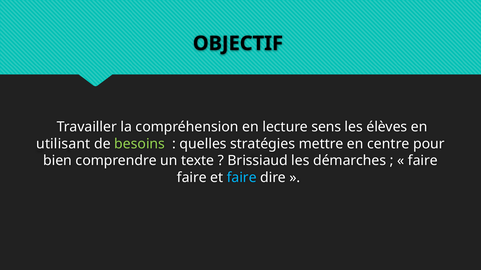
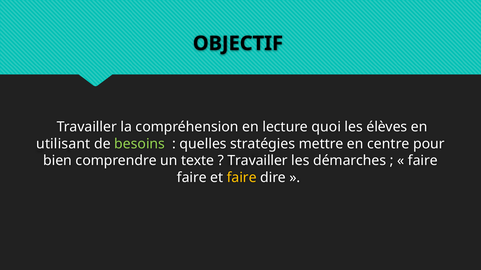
sens: sens -> quoi (326, 127)
Brissiaud: Brissiaud -> Travailler (258, 161)
faire colour: light blue -> yellow (242, 178)
